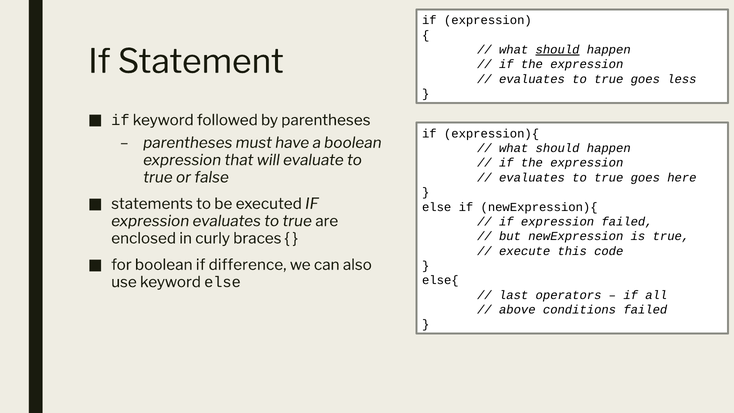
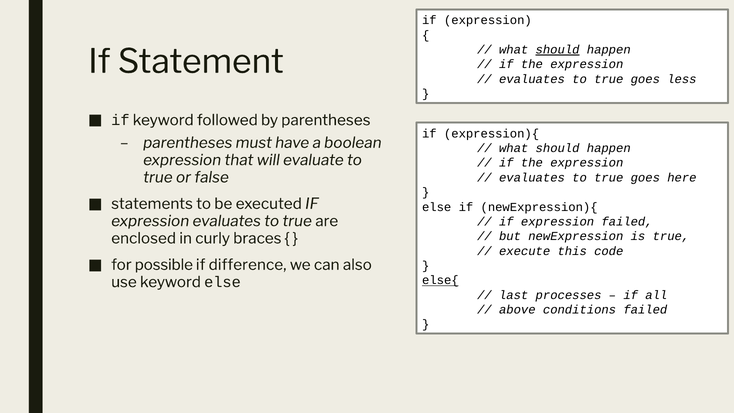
for boolean: boolean -> possible (164, 265)
else{ underline: none -> present (440, 280)
operators: operators -> processes (569, 295)
